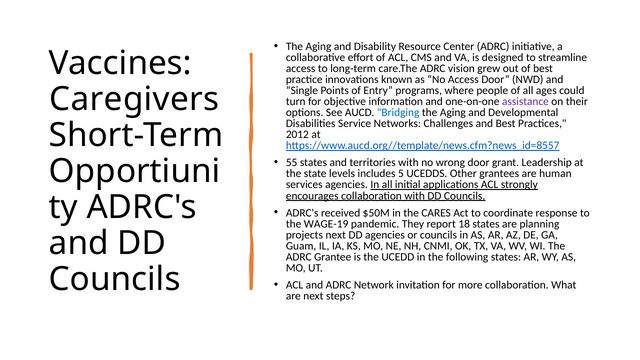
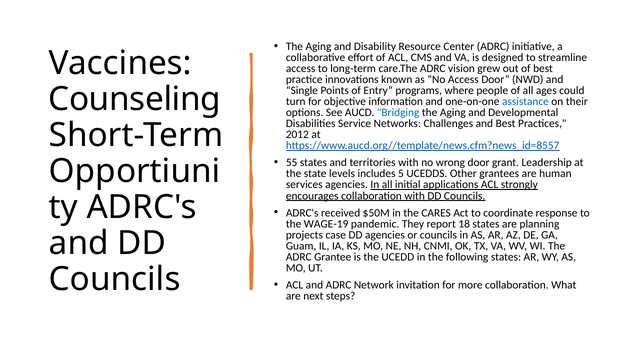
Caregivers: Caregivers -> Counseling (135, 99)
assistance colour: purple -> blue (525, 101)
projects next: next -> case (336, 235)
